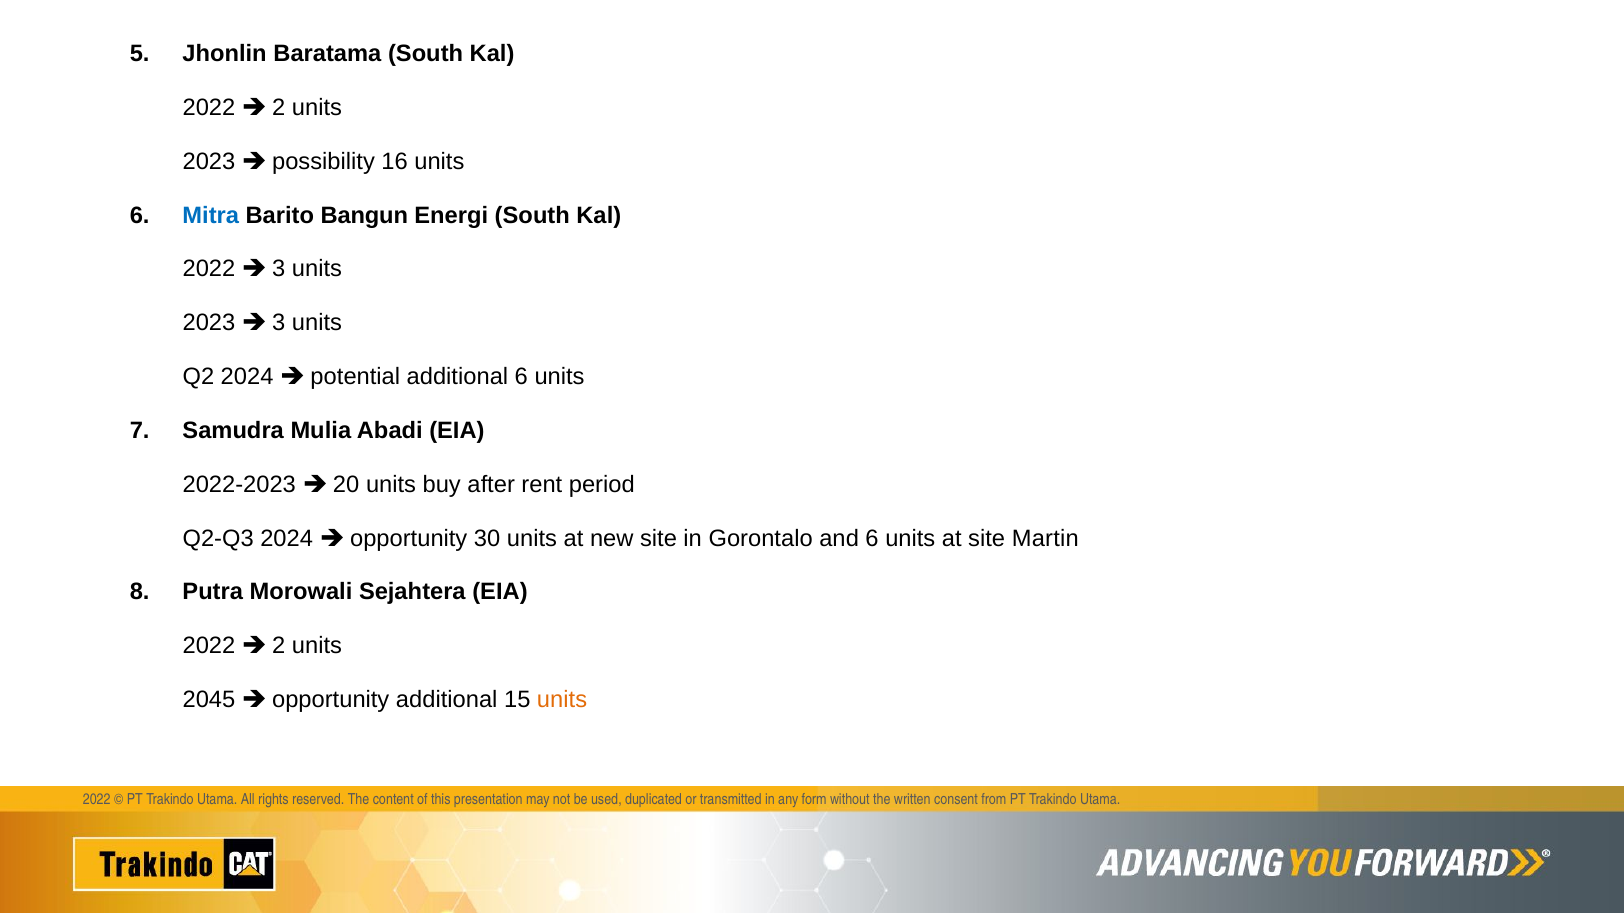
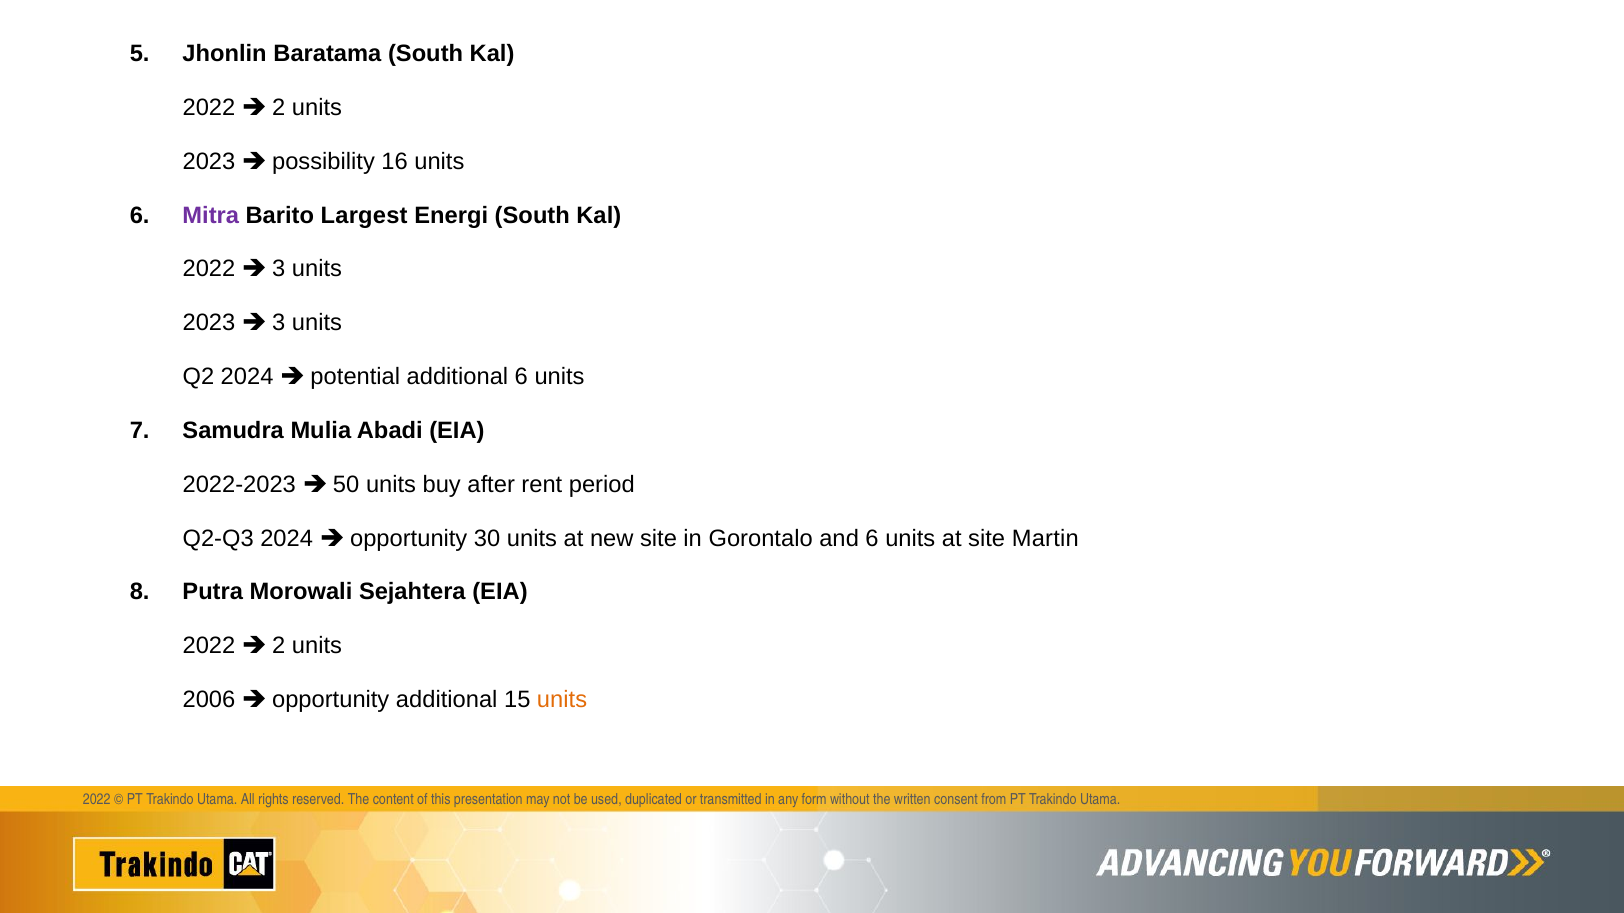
Mitra colour: blue -> purple (211, 215)
Bangun: Bangun -> Largest (364, 215)
20: 20 -> 50 (346, 485)
2045: 2045 -> 2006 (209, 700)
